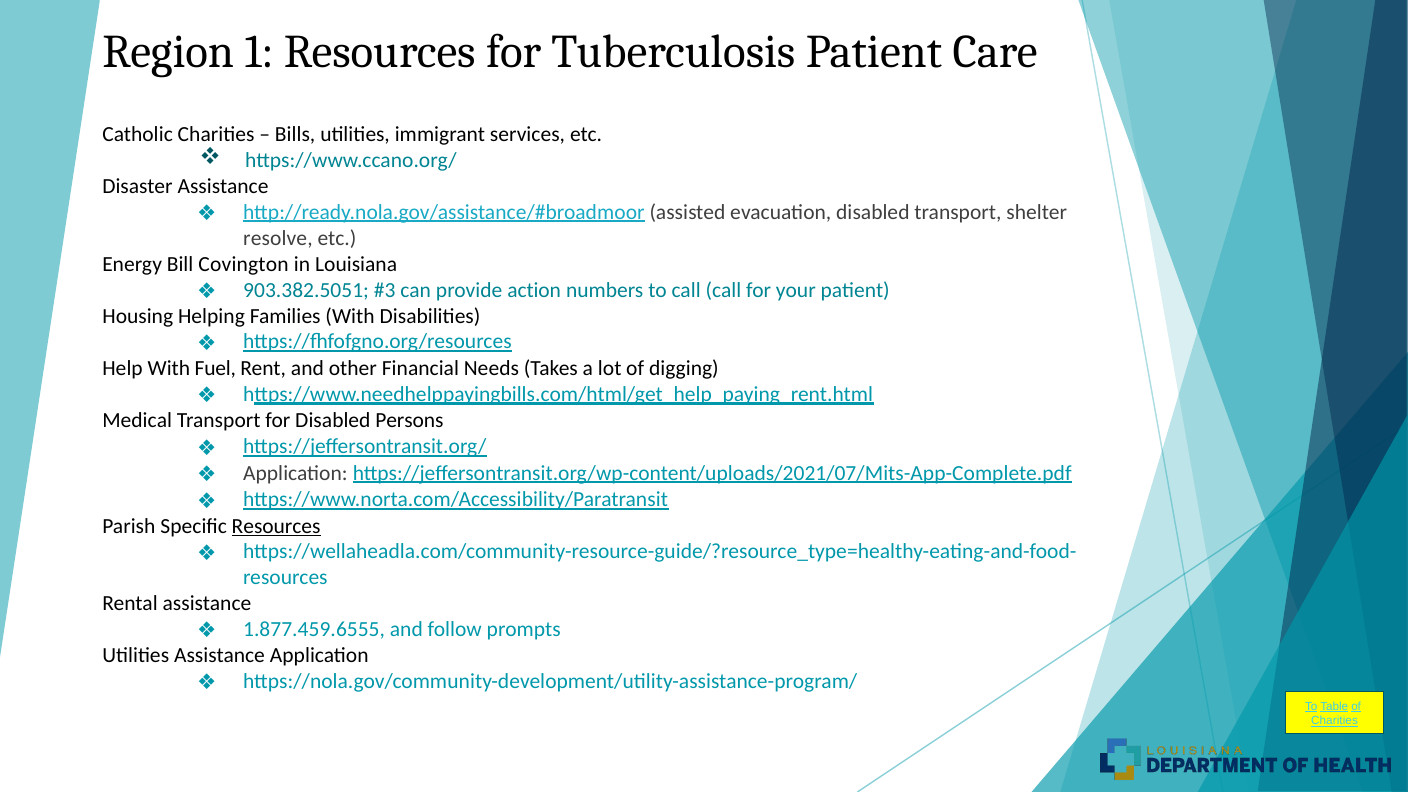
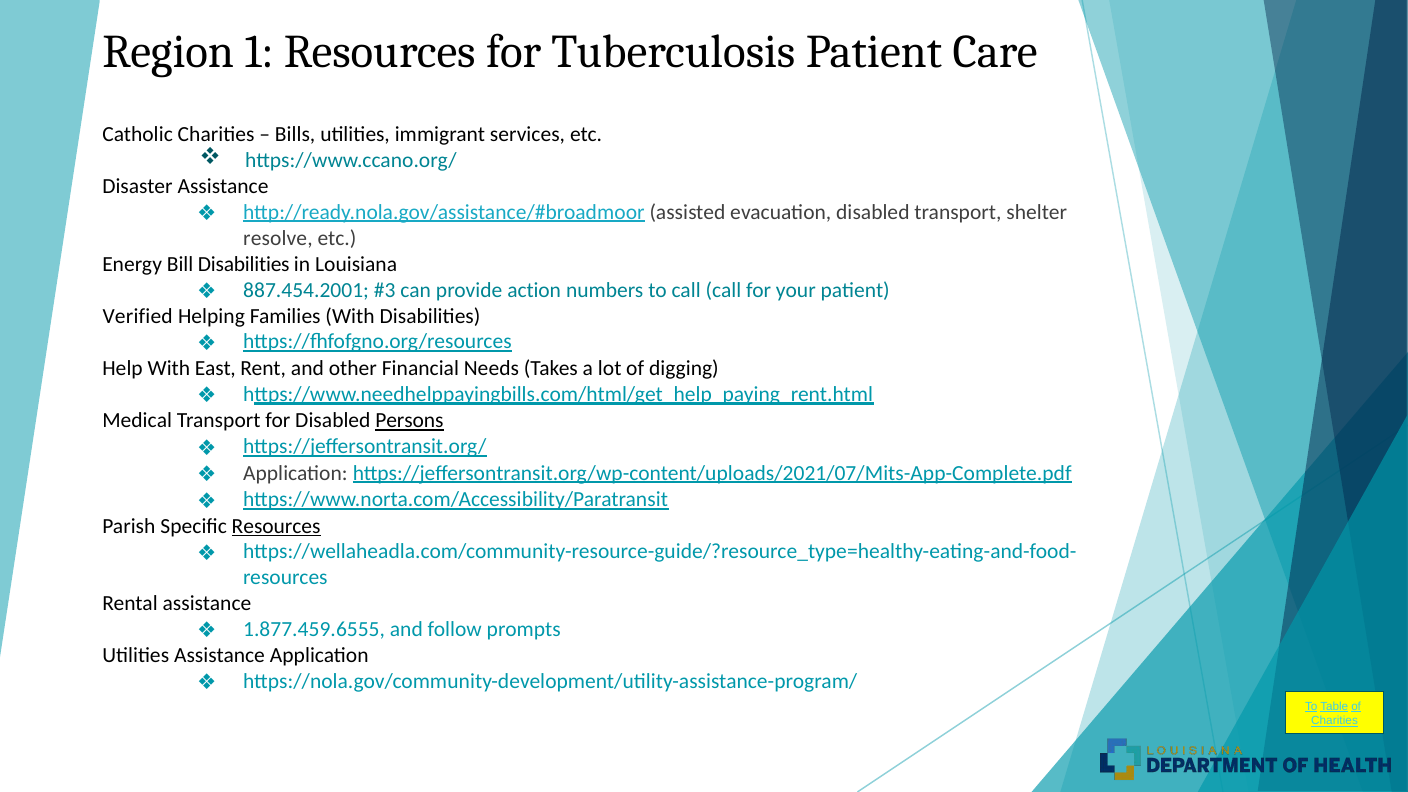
Bill Covington: Covington -> Disabilities (244, 264)
903.382.5051: 903.382.5051 -> 887.454.2001 (306, 290)
Housing: Housing -> Verified (138, 316)
Fuel: Fuel -> East (215, 368)
Persons underline: none -> present (409, 421)
